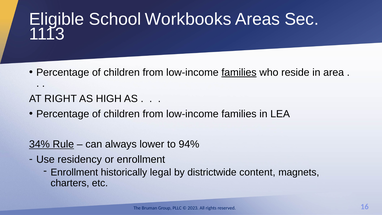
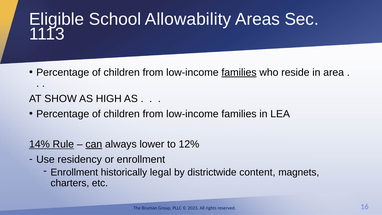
Workbooks: Workbooks -> Allowability (188, 19)
RIGHT: RIGHT -> SHOW (61, 99)
34%: 34% -> 14% (39, 144)
can underline: none -> present (94, 144)
94%: 94% -> 12% (189, 144)
